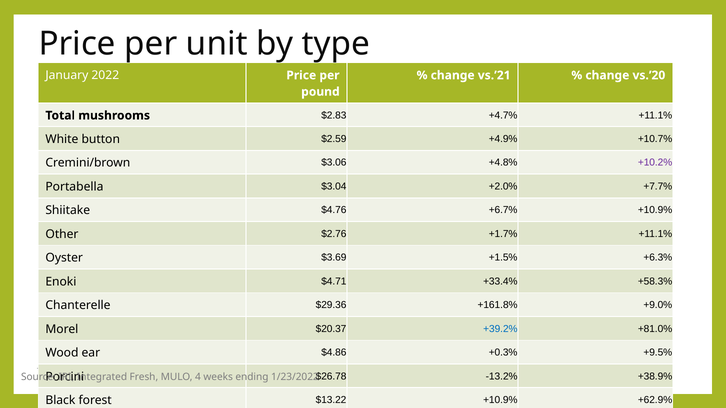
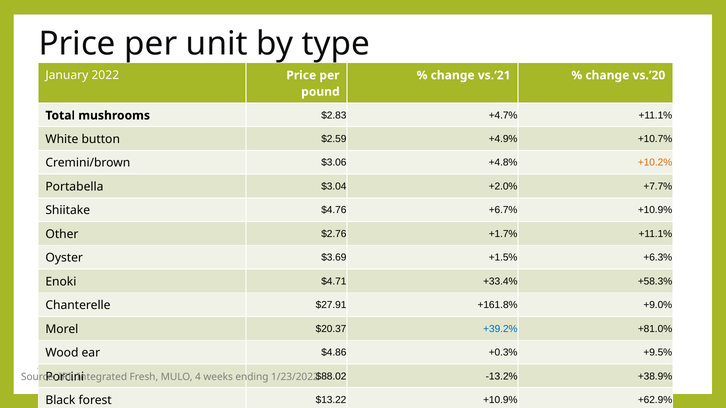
+10.2% colour: purple -> orange (655, 163)
$29.36: $29.36 -> $27.91 (331, 305)
$26.78: $26.78 -> $88.02 (331, 377)
